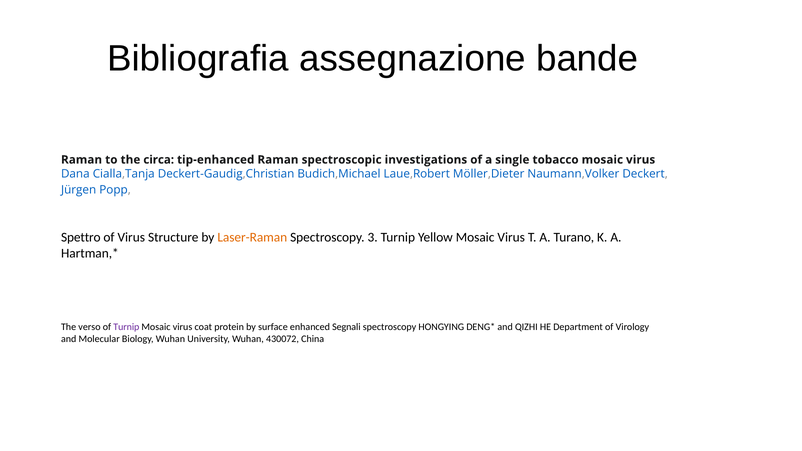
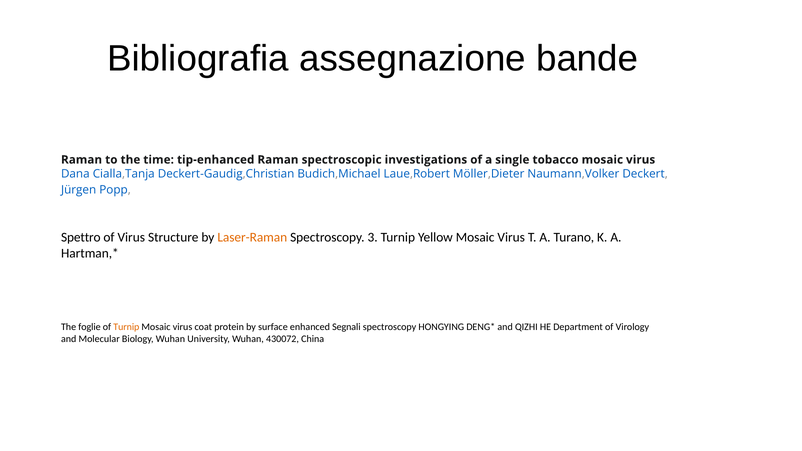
circa: circa -> time (159, 160)
verso: verso -> foglie (90, 327)
Turnip colour: purple -> orange (126, 327)
